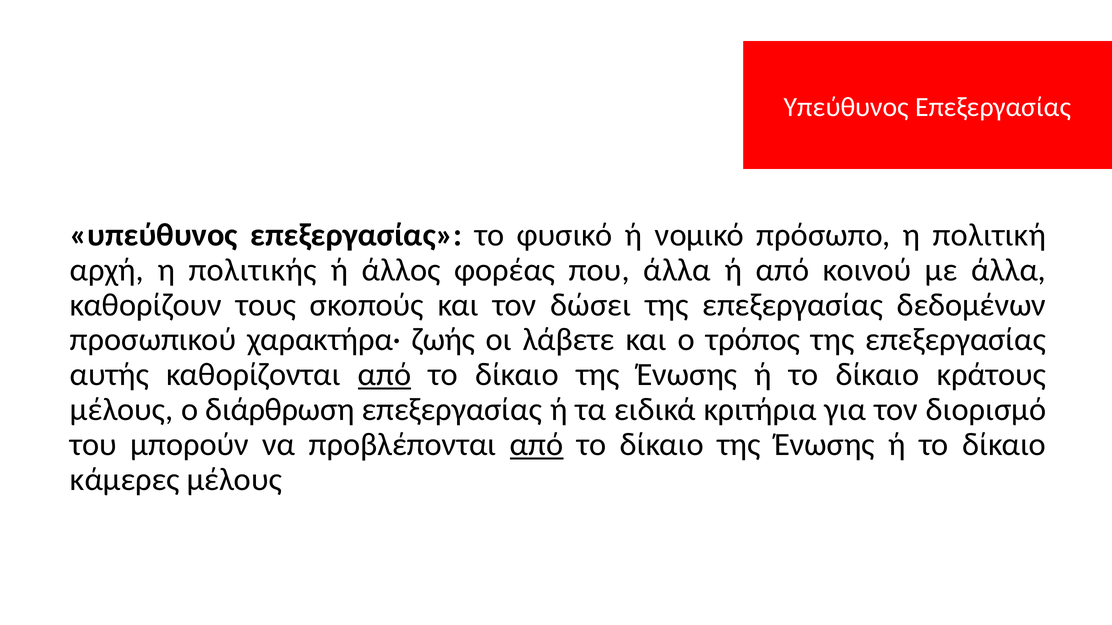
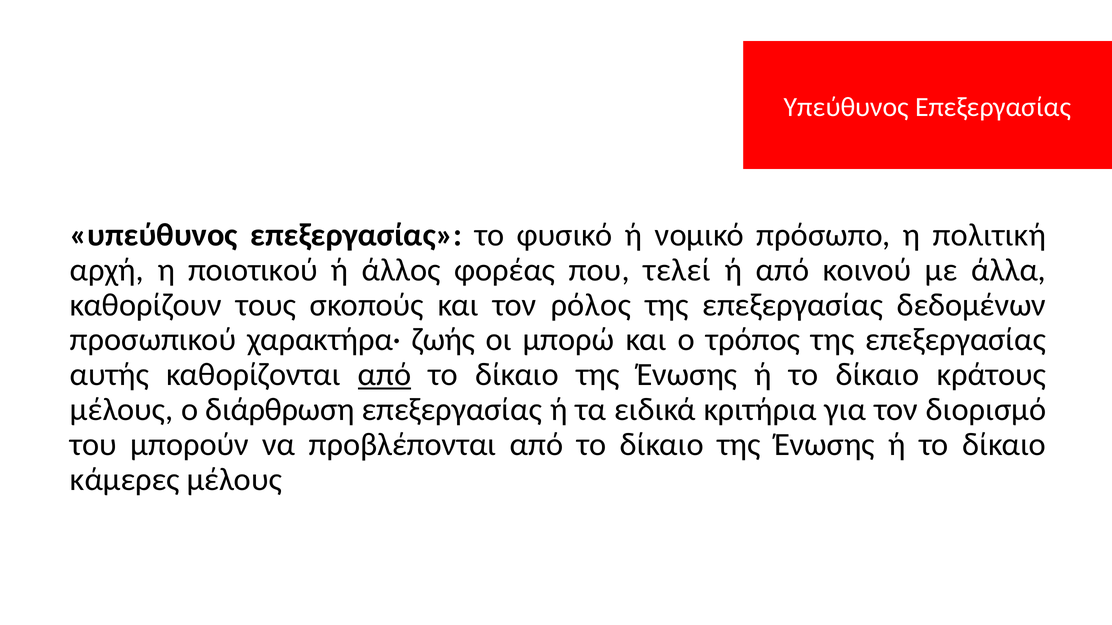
πολιτικής: πολιτικής -> ποιοτικού (253, 270)
που άλλα: άλλα -> τελεί (677, 270)
δώσει: δώσει -> ρόλος (591, 305)
λάβετε: λάβετε -> μπορώ (569, 340)
από underline: present -> none (537, 445)
